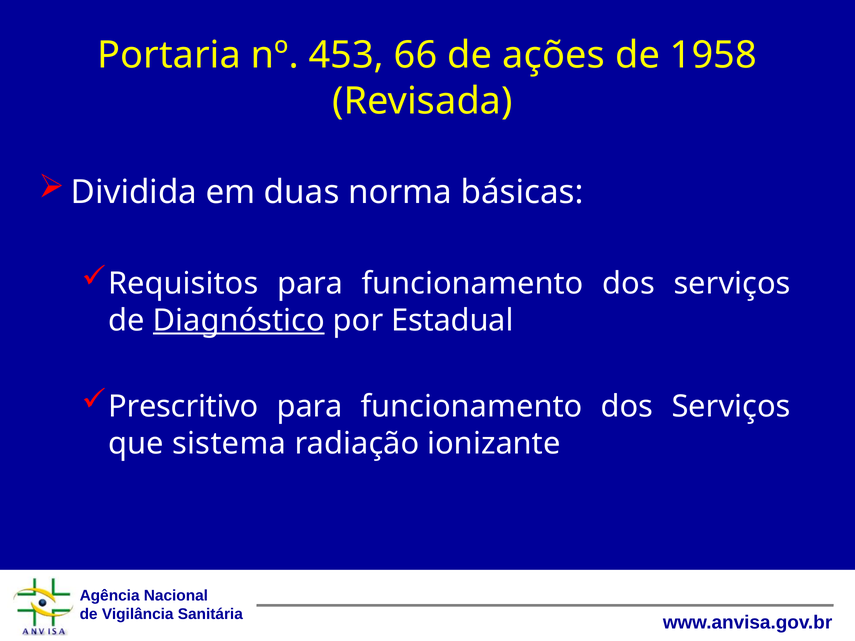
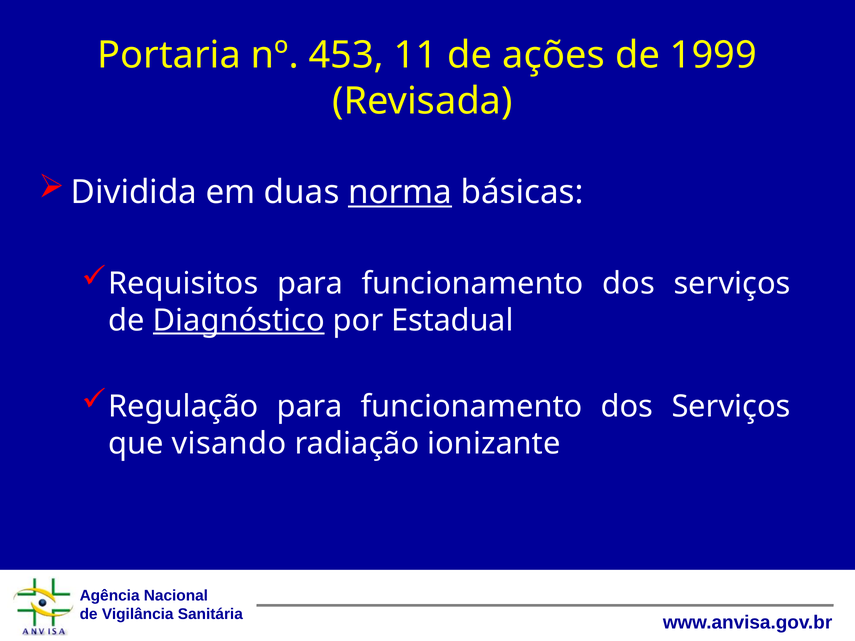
66: 66 -> 11 (416, 55)
1958: 1958 -> 1999 (713, 55)
norma underline: none -> present (400, 192)
Prescritivo: Prescritivo -> Regulação (183, 407)
sistema: sistema -> visando (229, 444)
